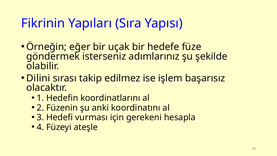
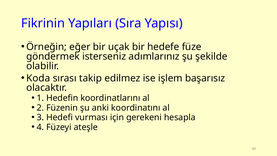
Dilini: Dilini -> Koda (38, 78)
